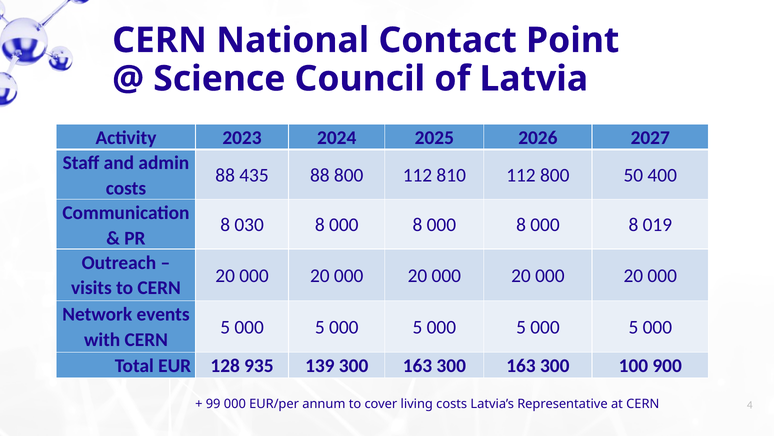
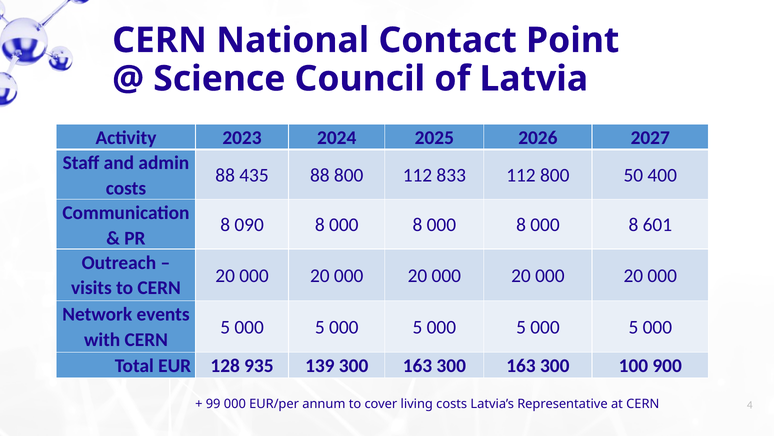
810: 810 -> 833 (451, 175)
030: 030 -> 090 (249, 225)
019: 019 -> 601 (657, 225)
